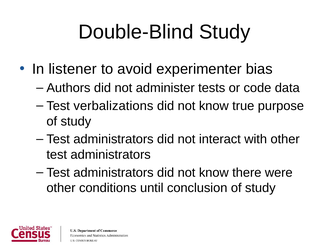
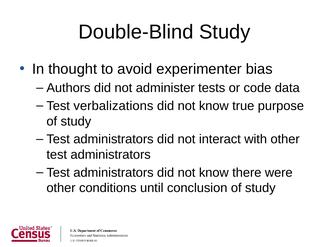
listener: listener -> thought (73, 69)
